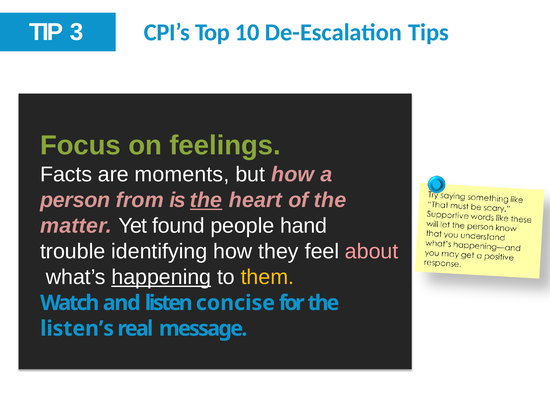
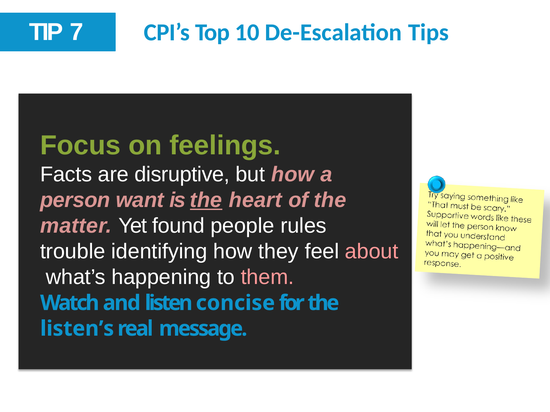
3: 3 -> 7 (77, 32)
moments: moments -> disruptive (182, 175)
from: from -> want (140, 200)
hand: hand -> rules (303, 226)
happening underline: present -> none (161, 277)
them colour: yellow -> pink (267, 277)
